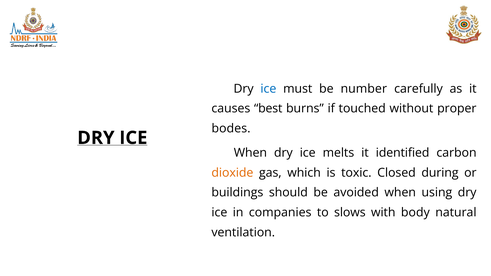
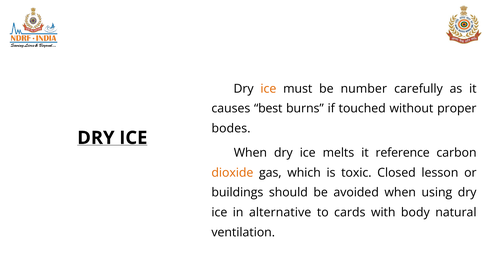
ice colour: blue -> orange (268, 89)
identified: identified -> reference (403, 153)
during: during -> lesson (440, 173)
companies: companies -> alternative (280, 213)
slows: slows -> cards (350, 213)
